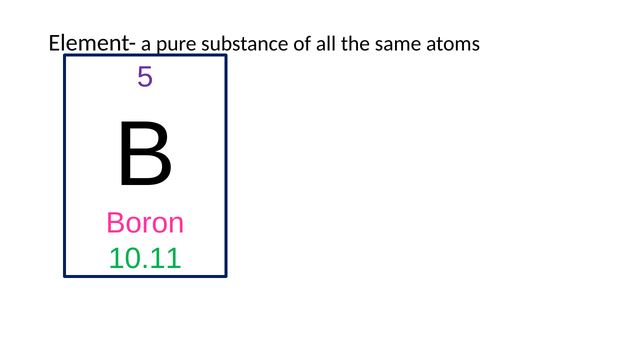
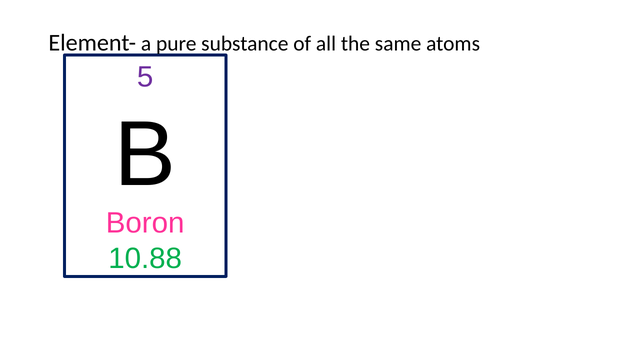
10.11: 10.11 -> 10.88 (145, 259)
